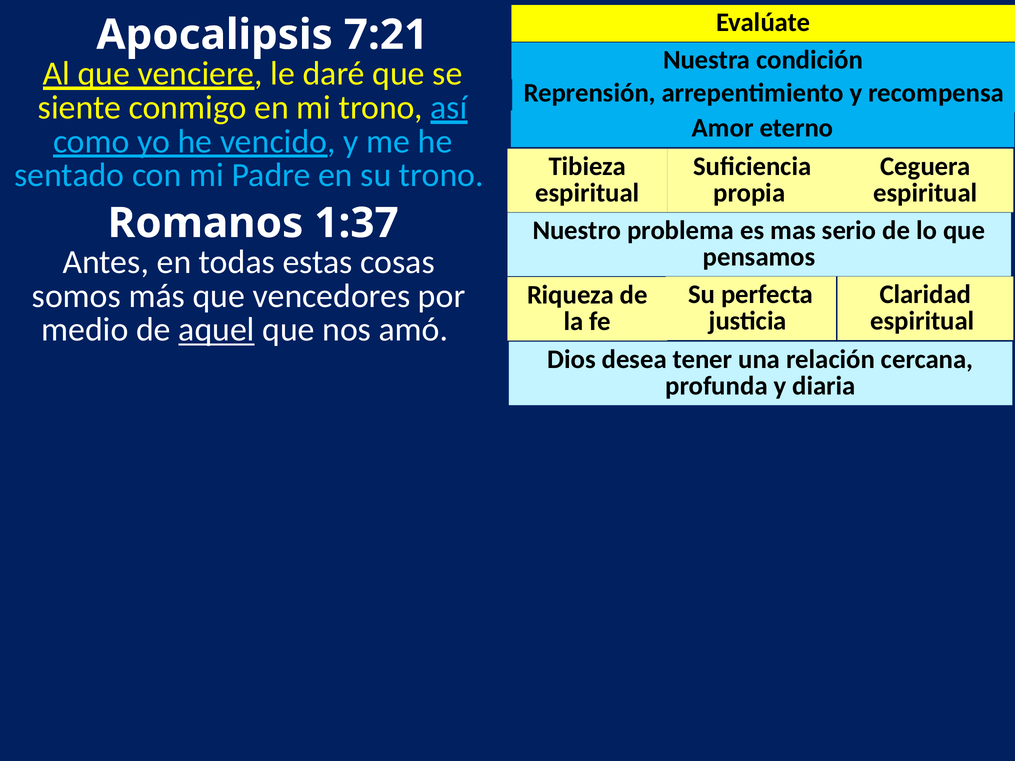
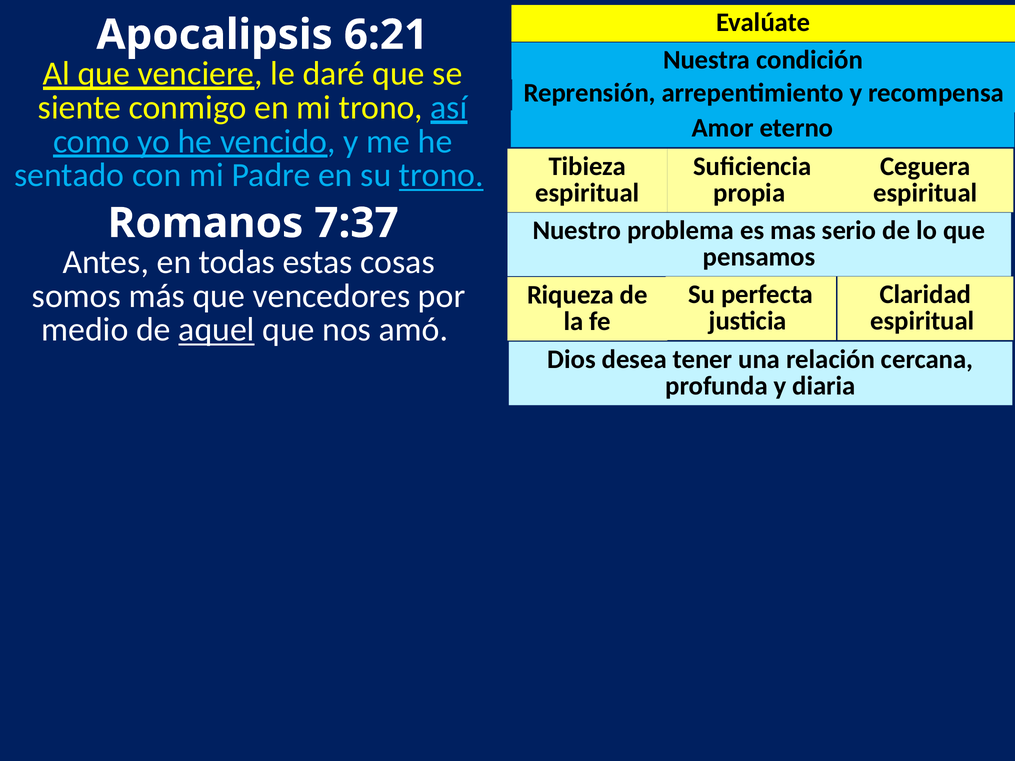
7:21: 7:21 -> 6:21 (386, 35)
trono underline: none -> present (441, 175)
1:37: 1:37 -> 7:37 (357, 223)
